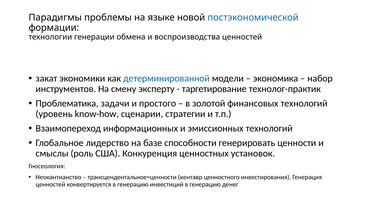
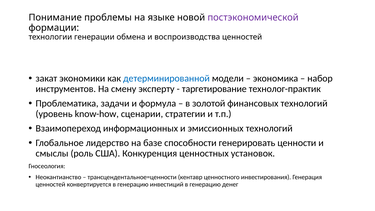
Парадигмы: Парадигмы -> Понимание (55, 18)
постэкономической colour: blue -> purple (253, 18)
простого: простого -> формула (158, 103)
